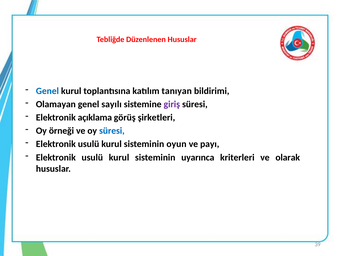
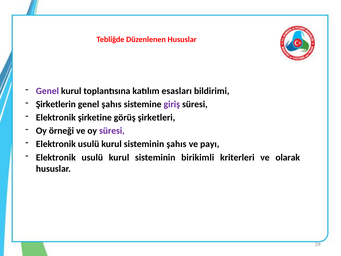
Genel colour: blue -> purple (47, 91)
tanıyan: tanıyan -> esasları (177, 91)
Olamayan: Olamayan -> Şirketlerin (56, 104)
genel sayılı: sayılı -> şahıs (112, 104)
açıklama: açıklama -> şirketine (95, 117)
süresi colour: blue -> purple (112, 131)
sisteminin oyun: oyun -> şahıs (176, 144)
uyarınca: uyarınca -> birikimli (198, 157)
